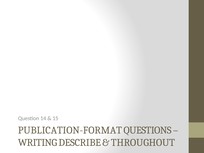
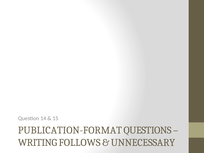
DESCRIBE: DESCRIBE -> FOLLOWS (80, 142)
THROUGHOUT: THROUGHOUT -> UNNECESSARY (143, 142)
